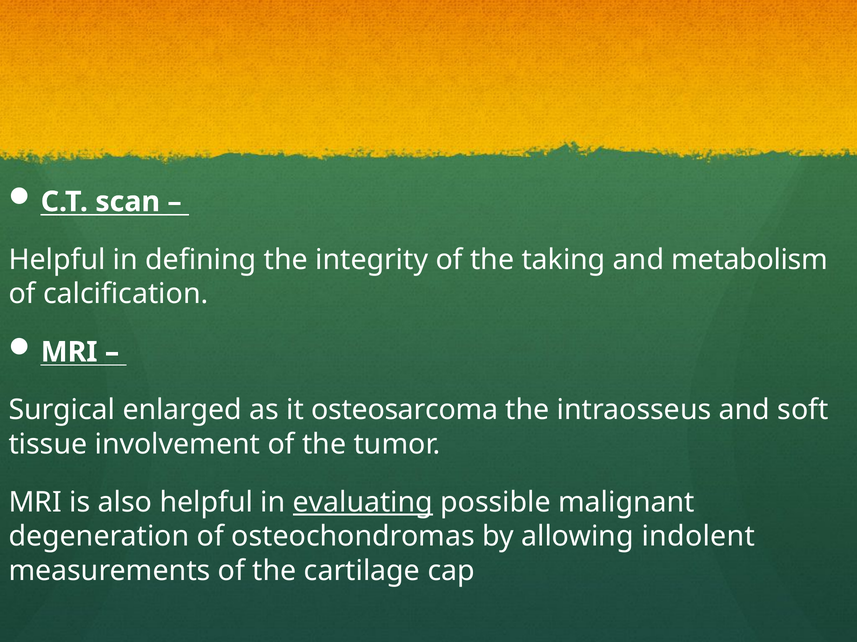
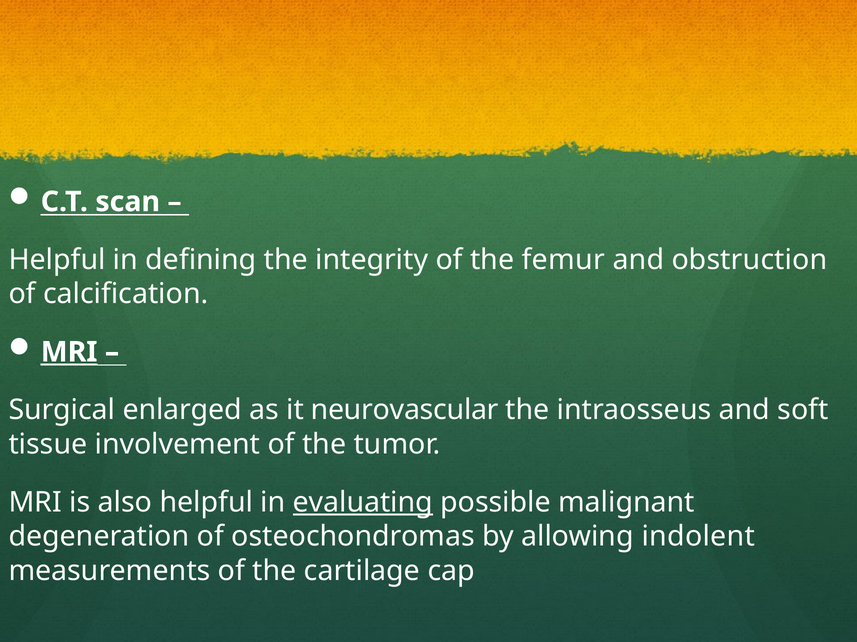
taking: taking -> femur (563, 260)
metabolism: metabolism -> obstruction (749, 260)
MRI underline: none -> present (69, 352)
osteosarcoma: osteosarcoma -> neurovascular (405, 411)
